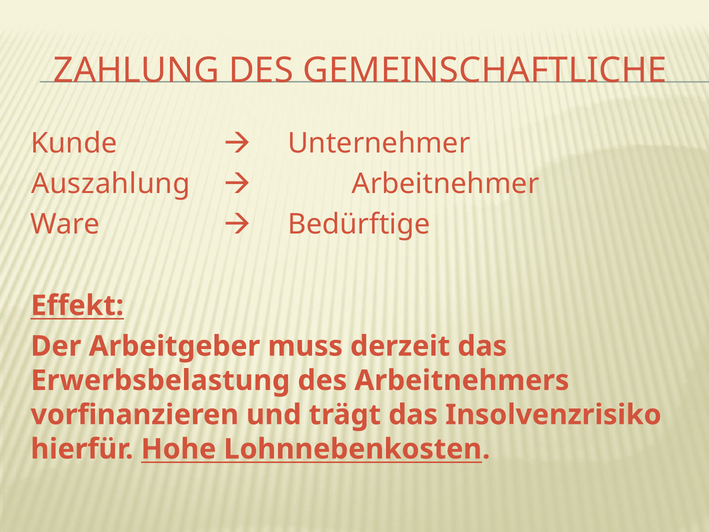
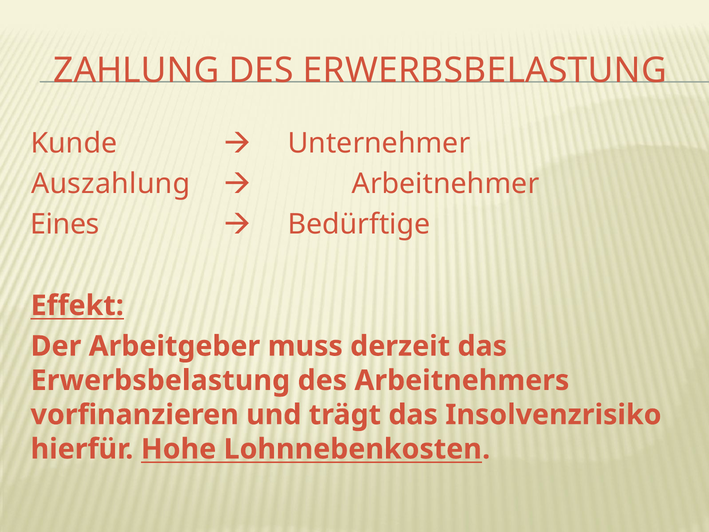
DES GEMEINSCHAFTLICHE: GEMEINSCHAFTLICHE -> ERWERBSBELASTUNG (485, 70)
Ware: Ware -> Eines (65, 224)
